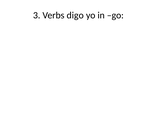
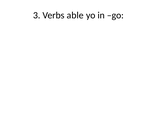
digo: digo -> able (75, 15)
